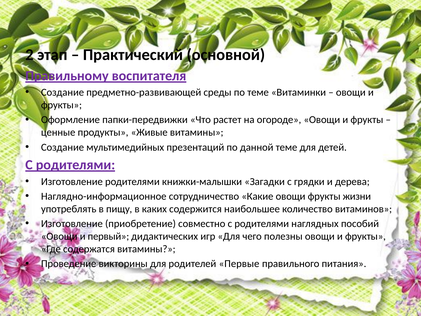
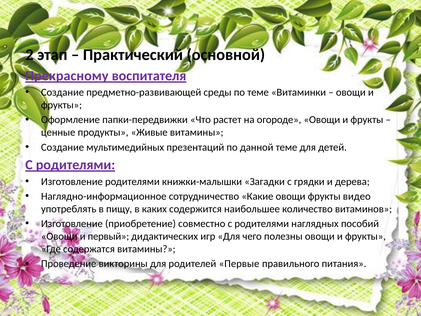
Правильному: Правильному -> Прекрасному (67, 76)
жизни: жизни -> видео (357, 196)
